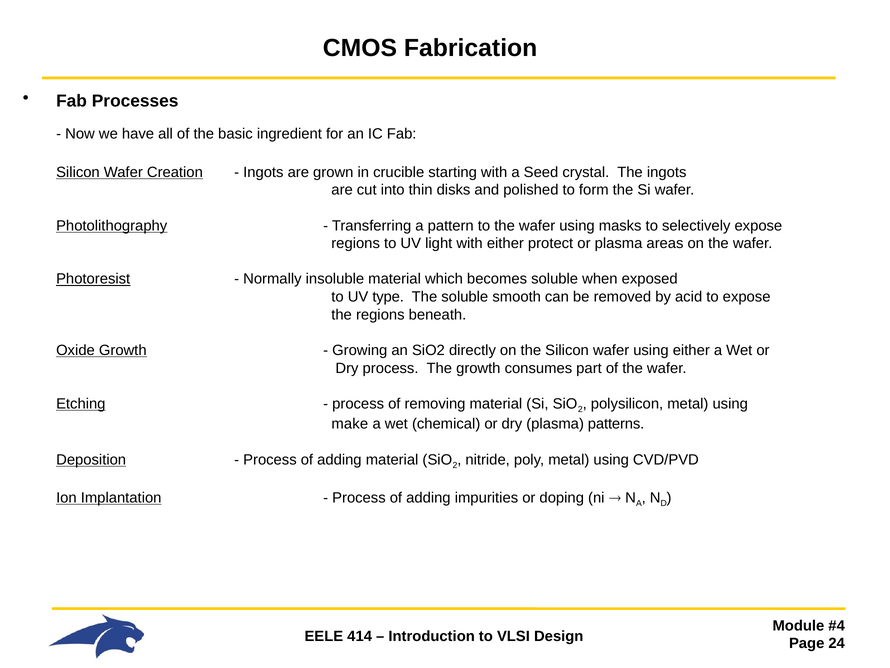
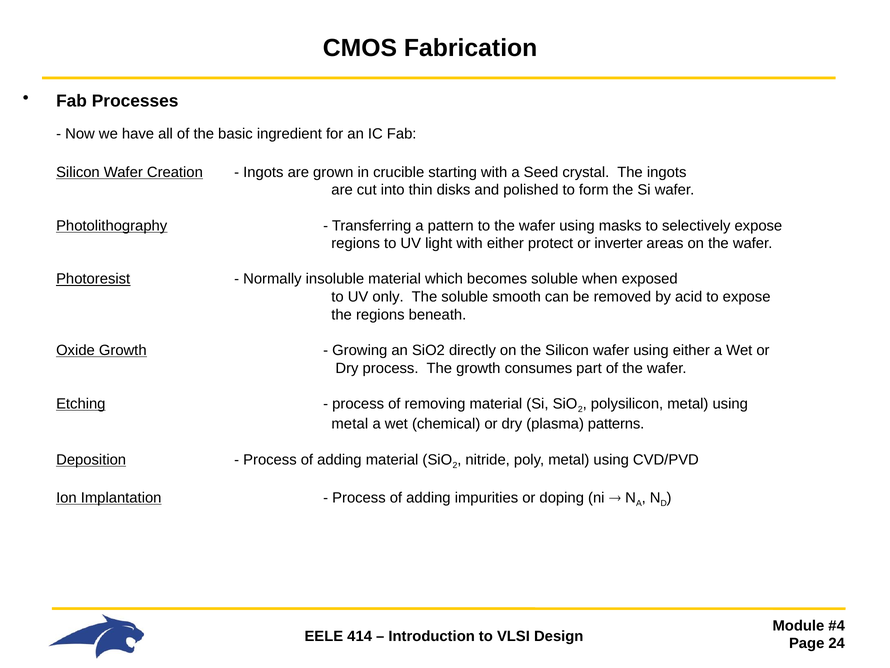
or plasma: plasma -> inverter (619, 243)
type: type -> only (388, 297)
make: make -> metal (350, 424)
